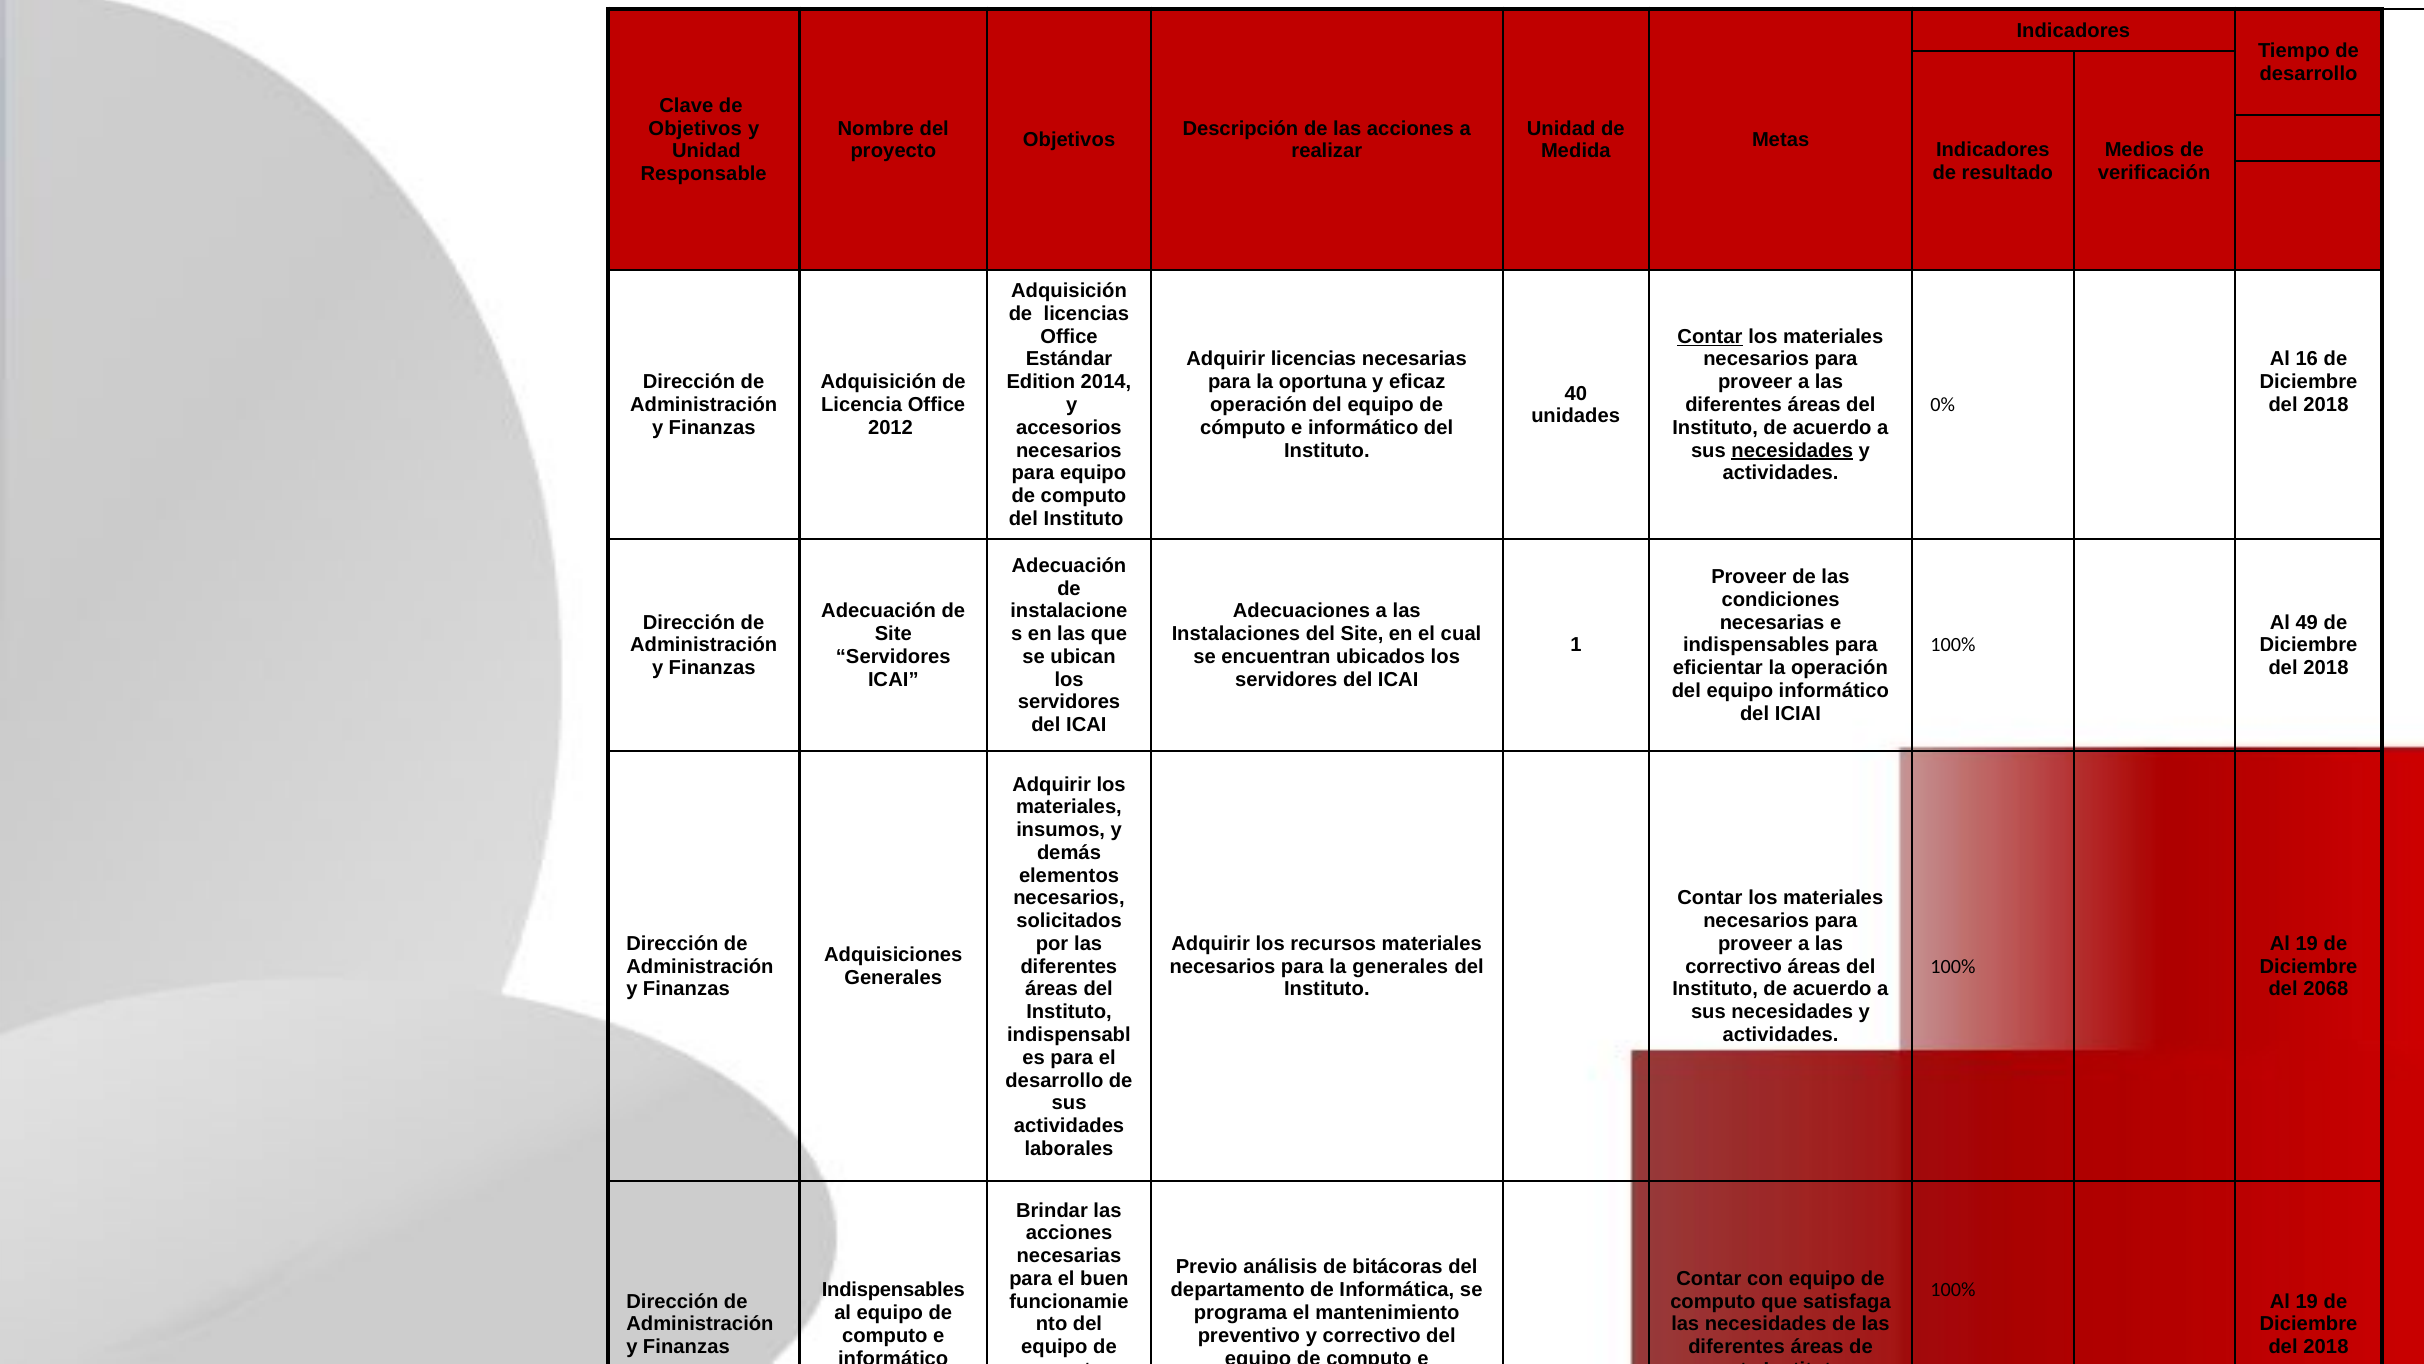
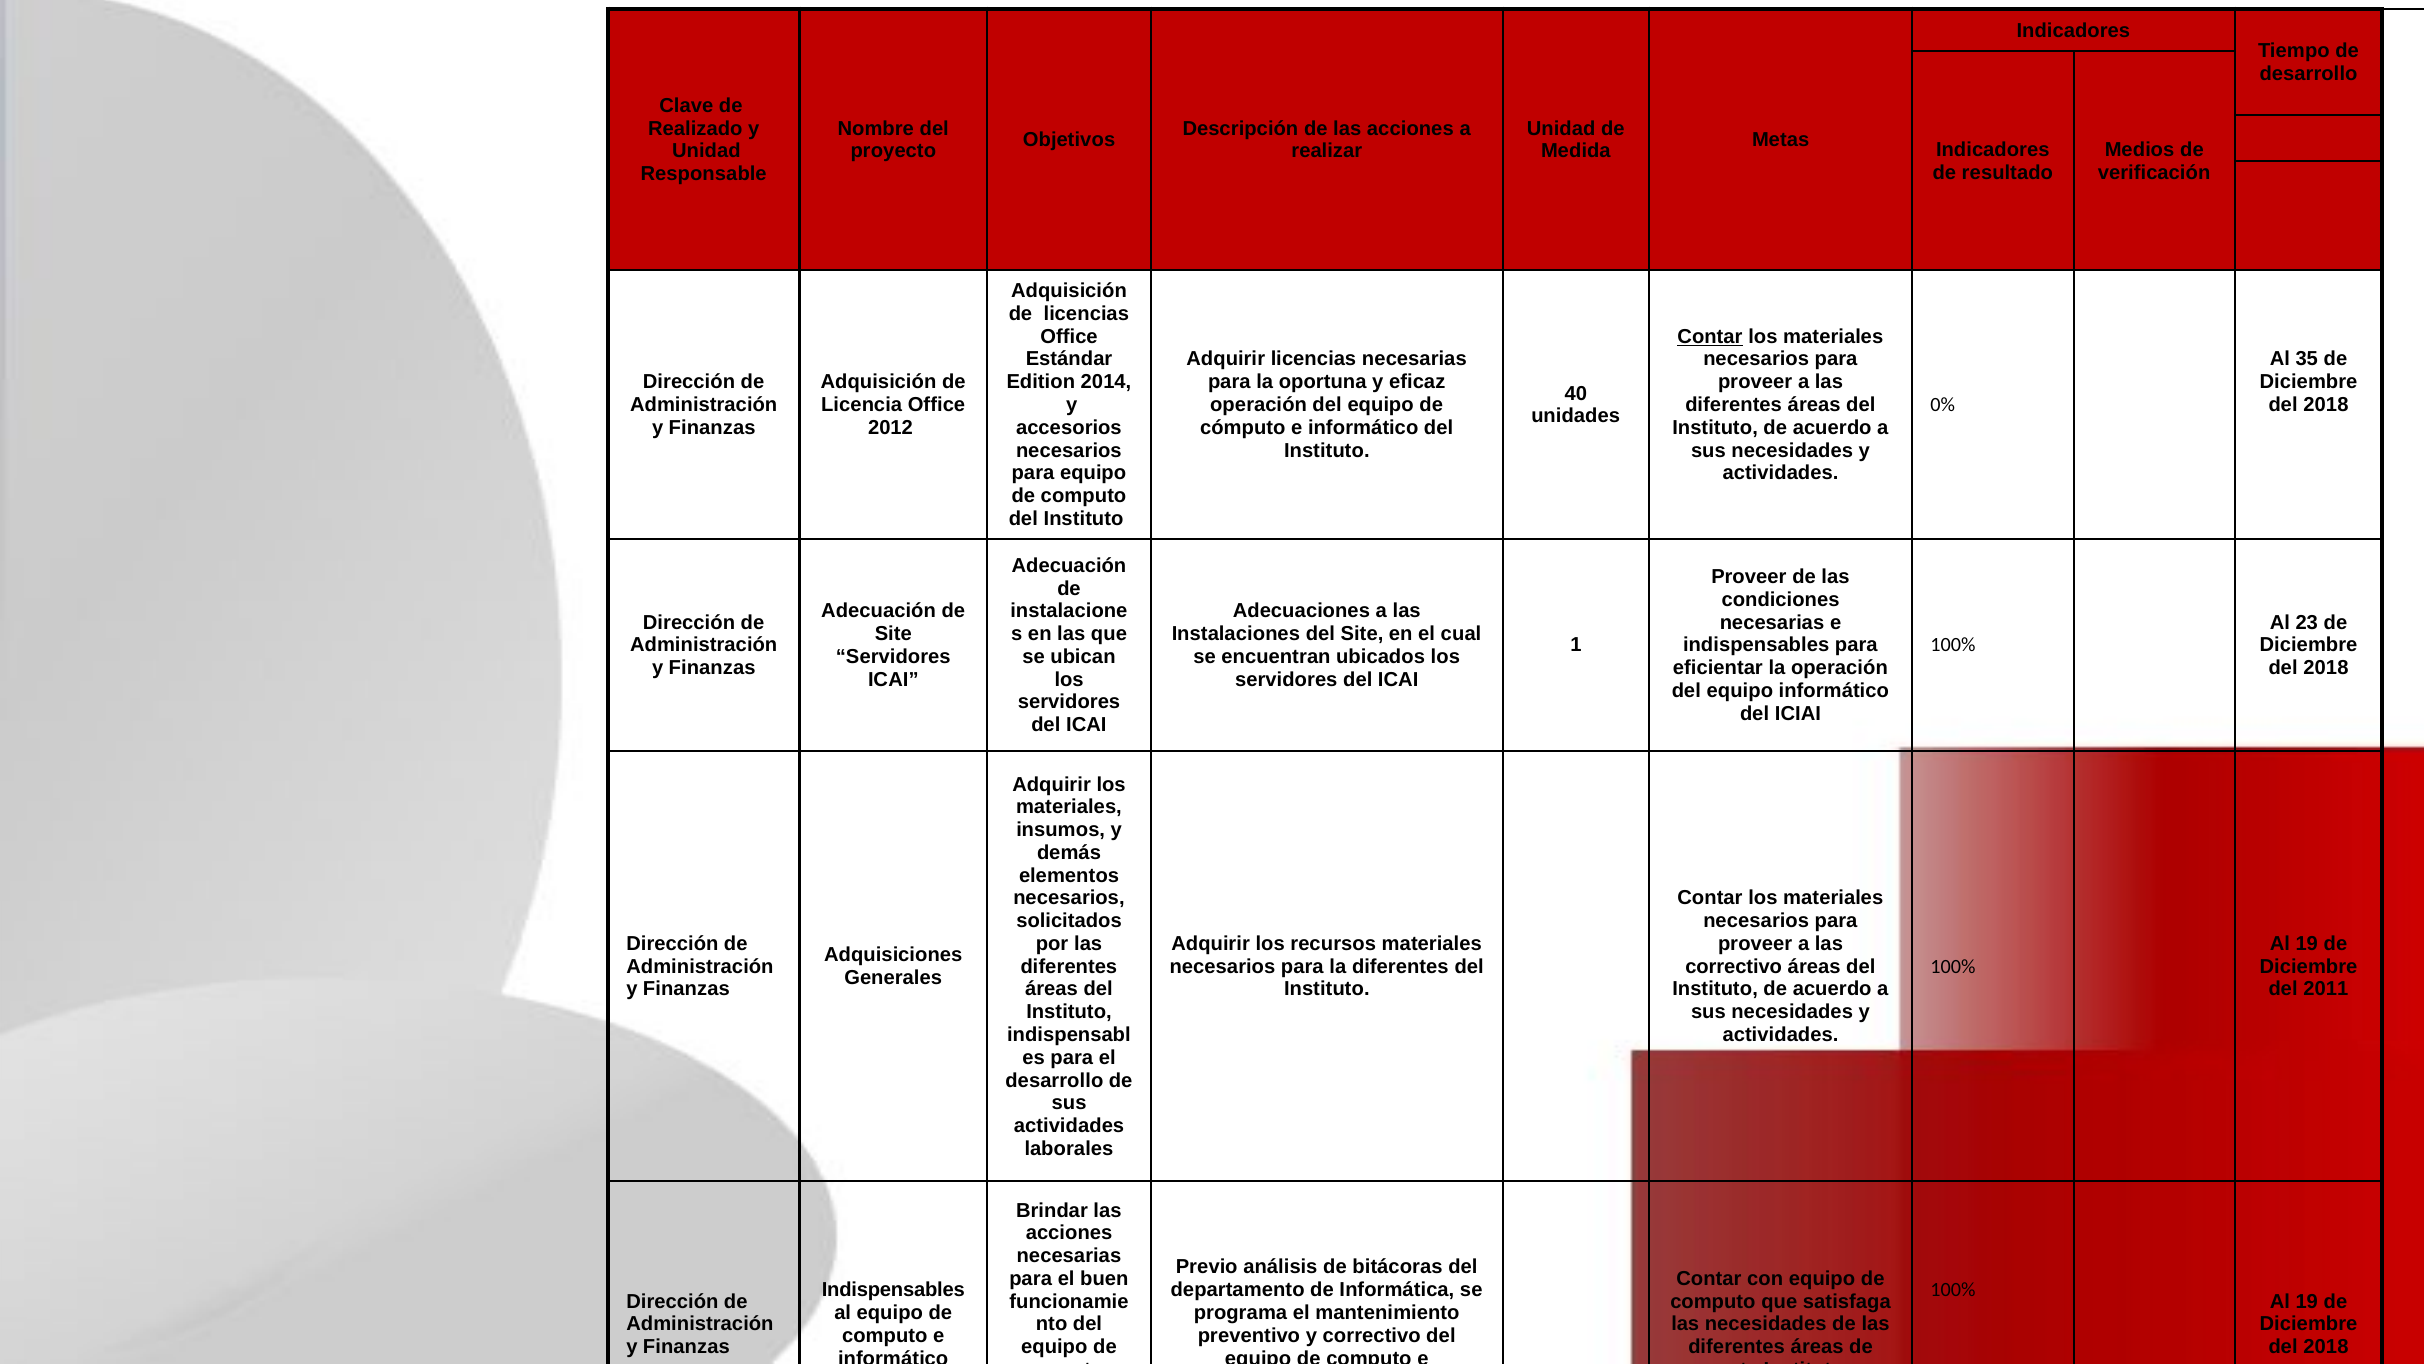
Objetivos: Objetivos -> Realizado (695, 128)
16: 16 -> 35 (2307, 359)
necesidades underline: present -> none (1792, 450)
49: 49 -> 23 (2307, 622)
la generales: generales -> diferentes (1400, 966)
2068: 2068 -> 2011 (2326, 989)
